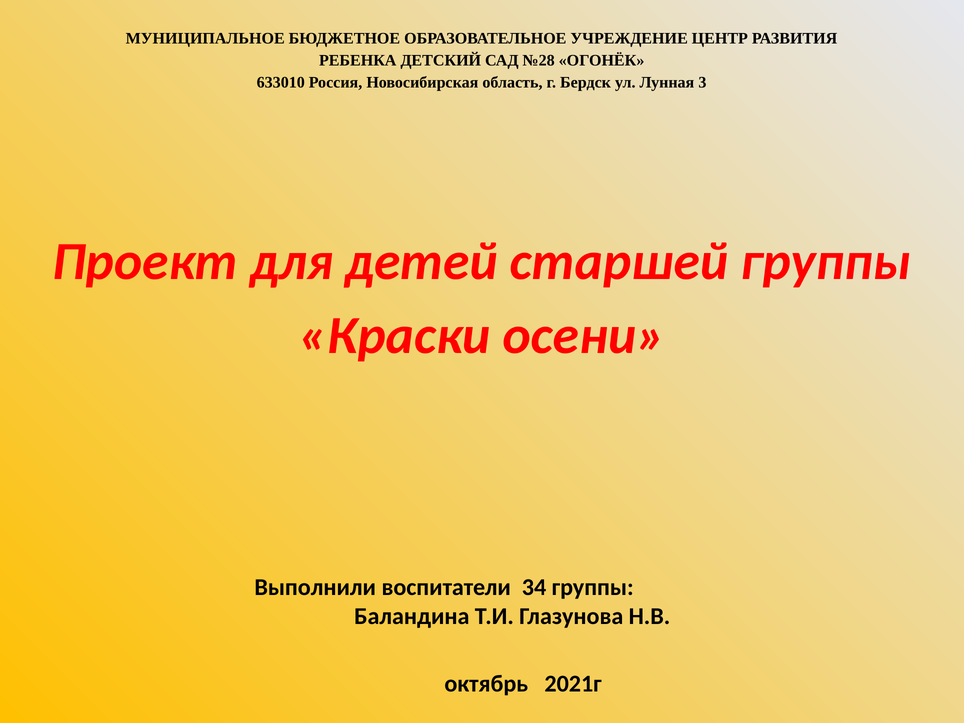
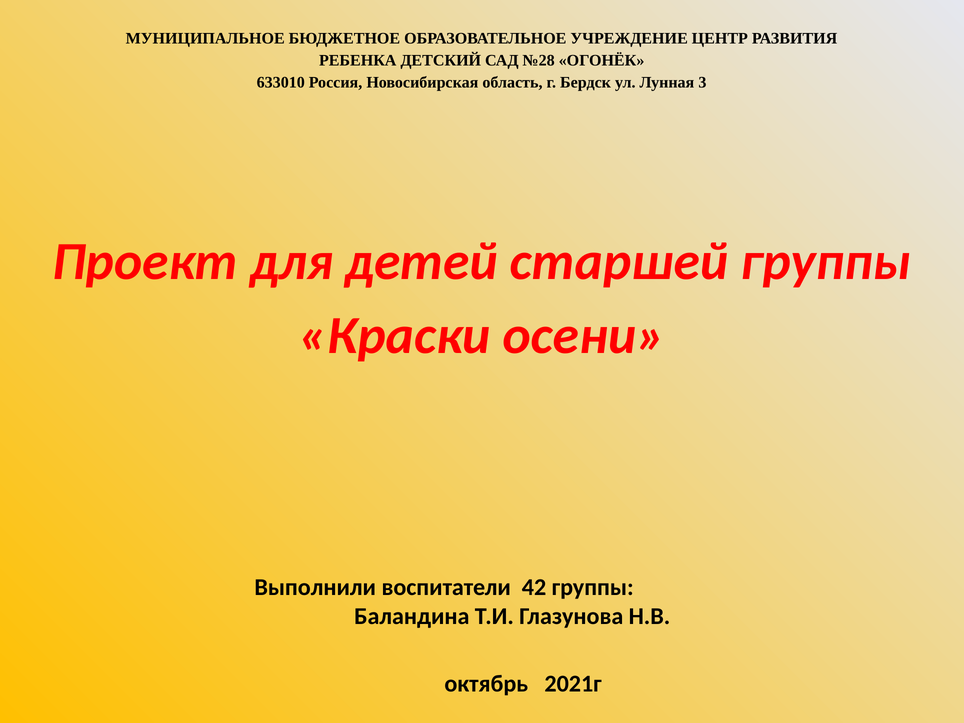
34: 34 -> 42 (534, 587)
